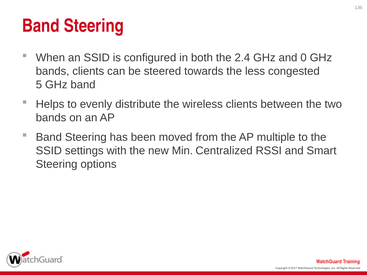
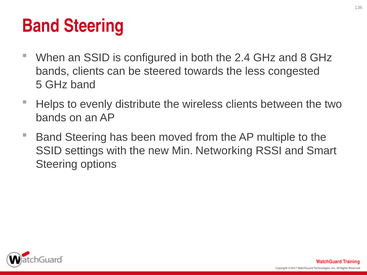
0: 0 -> 8 (304, 58)
Centralized: Centralized -> Networking (224, 151)
